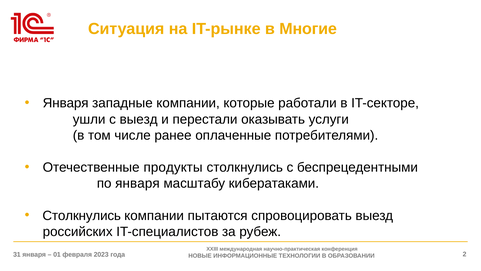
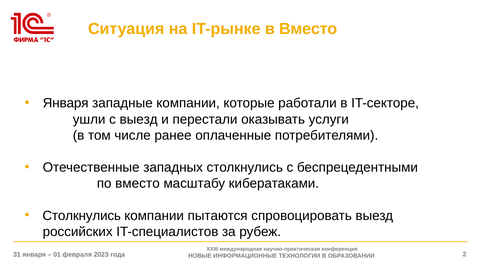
в Многие: Многие -> Вместо (308, 29)
продукты: продукты -> западных (173, 167)
по января: января -> вместо (137, 183)
